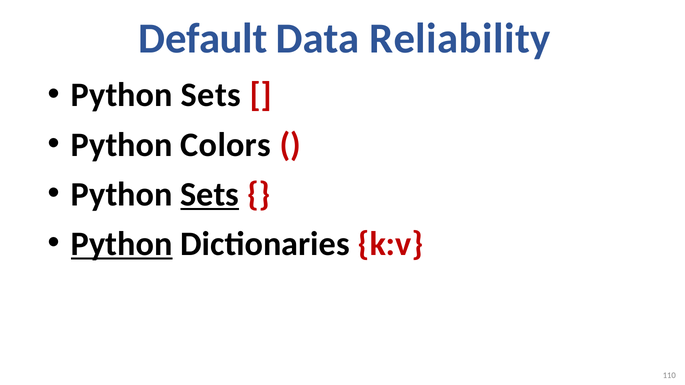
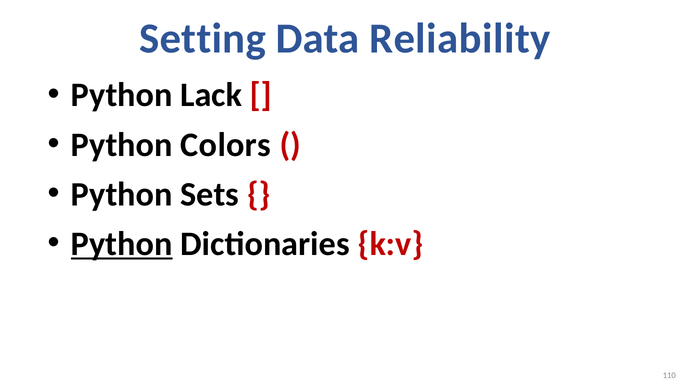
Default: Default -> Setting (203, 39)
Sets: Sets -> Lack (211, 95)
Sets underline: present -> none (210, 194)
